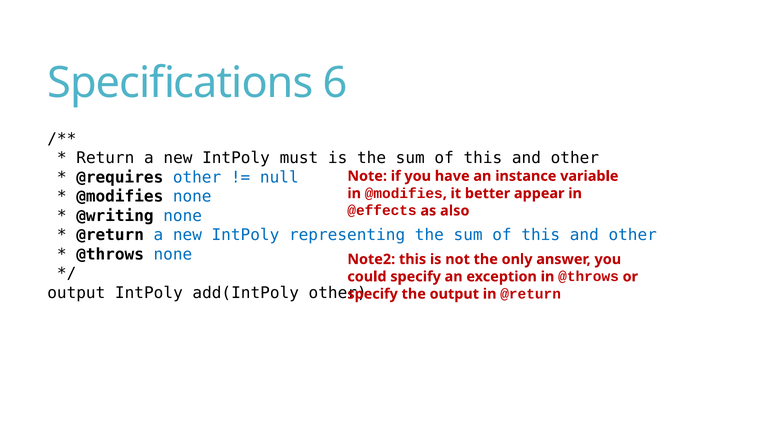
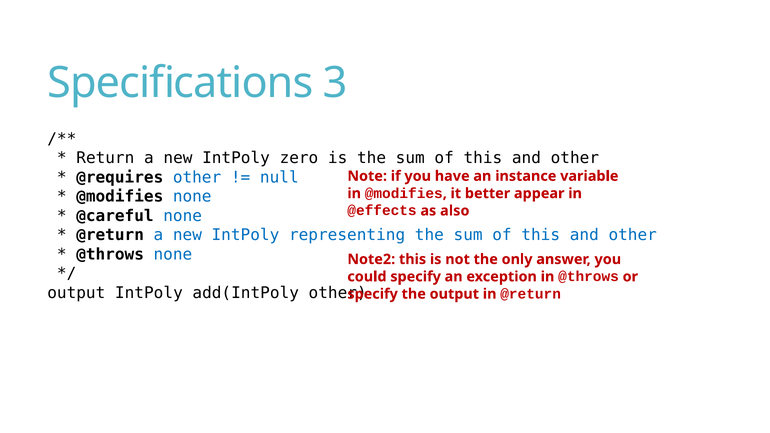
6: 6 -> 3 (335, 83)
must: must -> zero (299, 158)
@writing: @writing -> @careful (115, 216)
